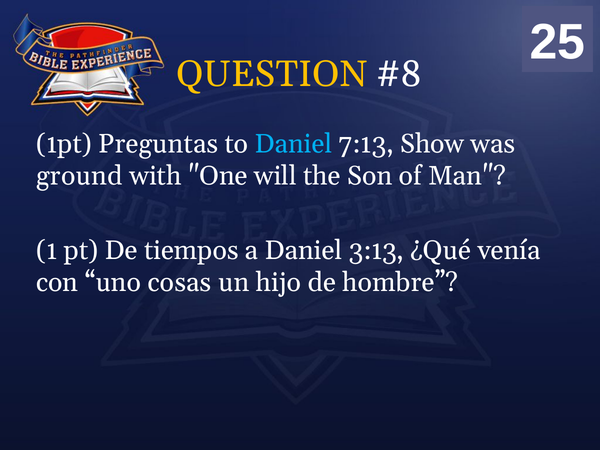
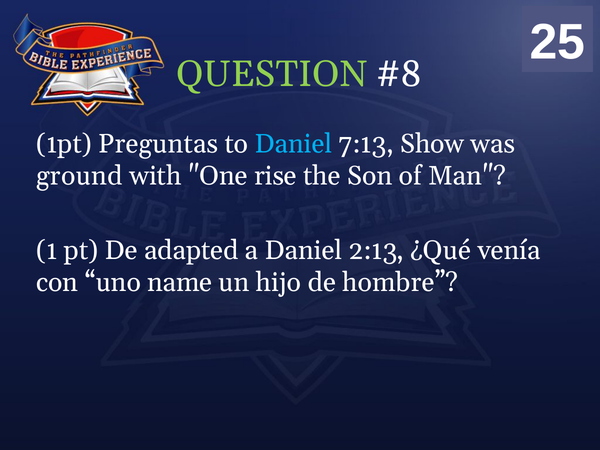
QUESTION colour: yellow -> light green (272, 74)
will: will -> rise (275, 176)
tiempos: tiempos -> adapted (191, 250)
3:13: 3:13 -> 2:13 (376, 250)
cosas: cosas -> name (180, 282)
